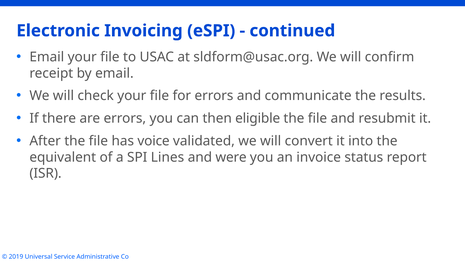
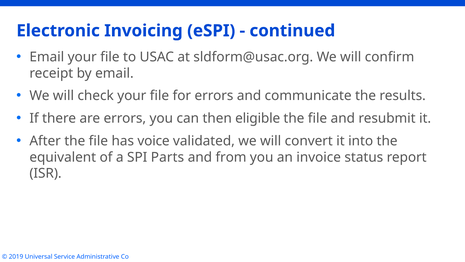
Lines: Lines -> Parts (167, 157)
were: were -> from (231, 157)
